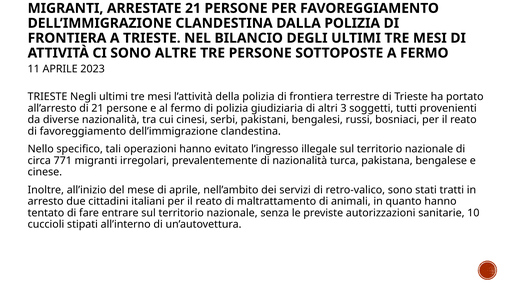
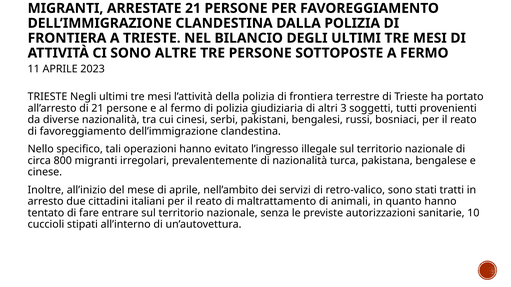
771: 771 -> 800 (63, 161)
